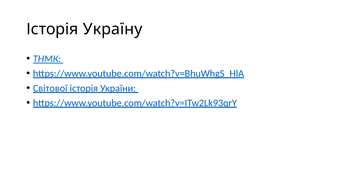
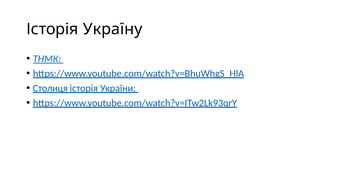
Світової: Світової -> Столиця (50, 88)
